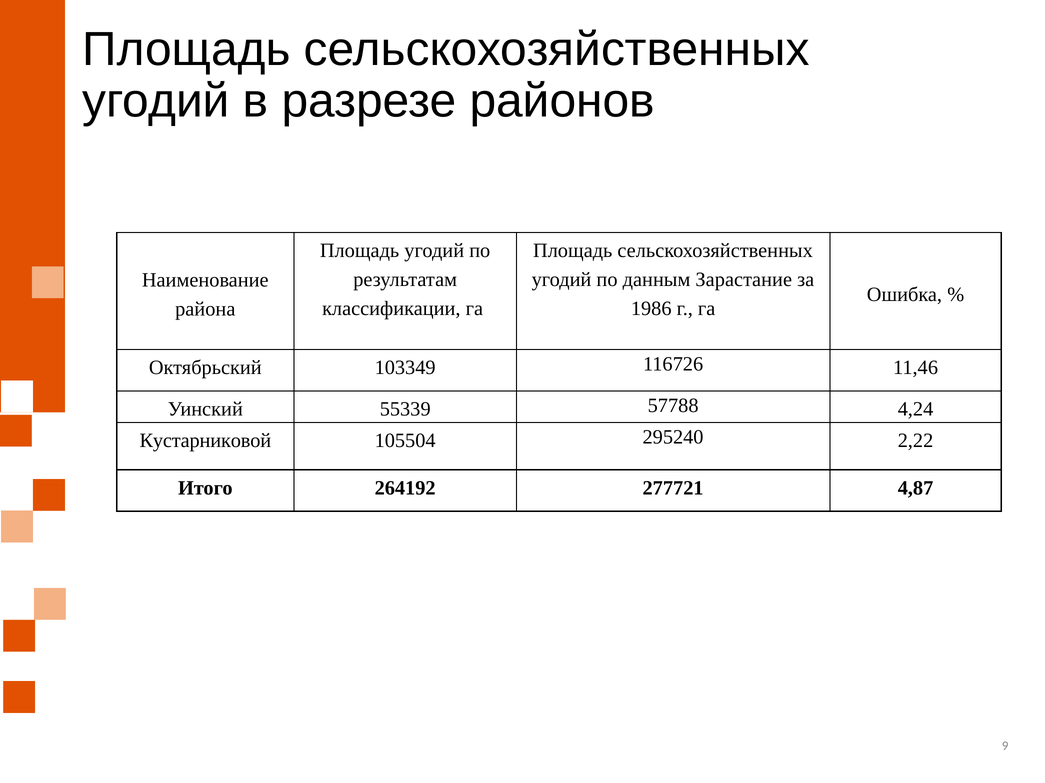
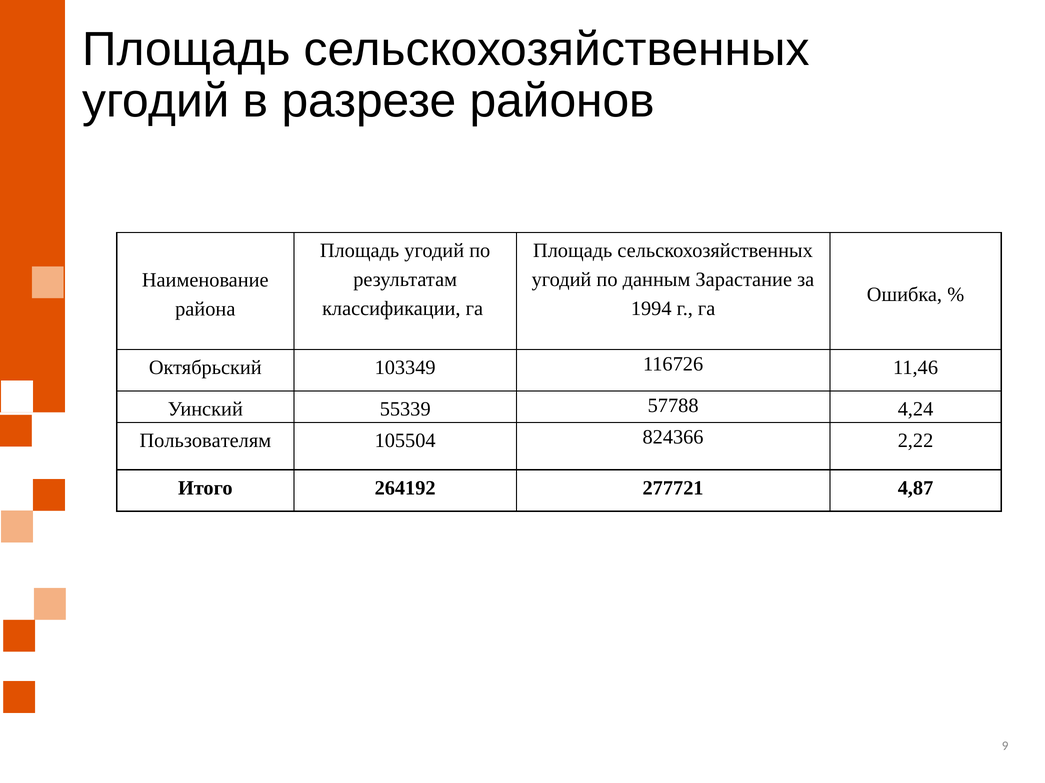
1986: 1986 -> 1994 (651, 309)
Кустарниковой: Кустарниковой -> Пользователям (205, 441)
295240: 295240 -> 824366 (673, 438)
